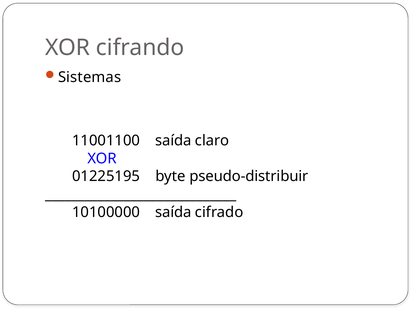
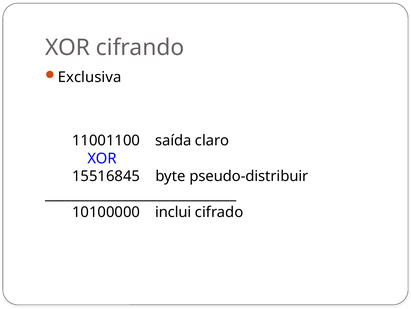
Sistemas: Sistemas -> Exclusiva (90, 77)
01225195: 01225195 -> 15516845 (106, 176)
10100000 saída: saída -> inclui (173, 212)
